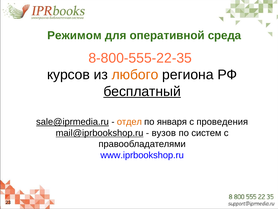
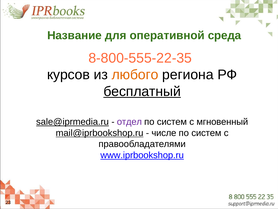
Режимом: Режимом -> Название (74, 35)
отдел colour: orange -> purple (129, 122)
января: января -> систем (172, 122)
проведения: проведения -> мгновенный (222, 122)
вузов: вузов -> числе (164, 133)
www.iprbookshop.ru underline: none -> present (142, 155)
